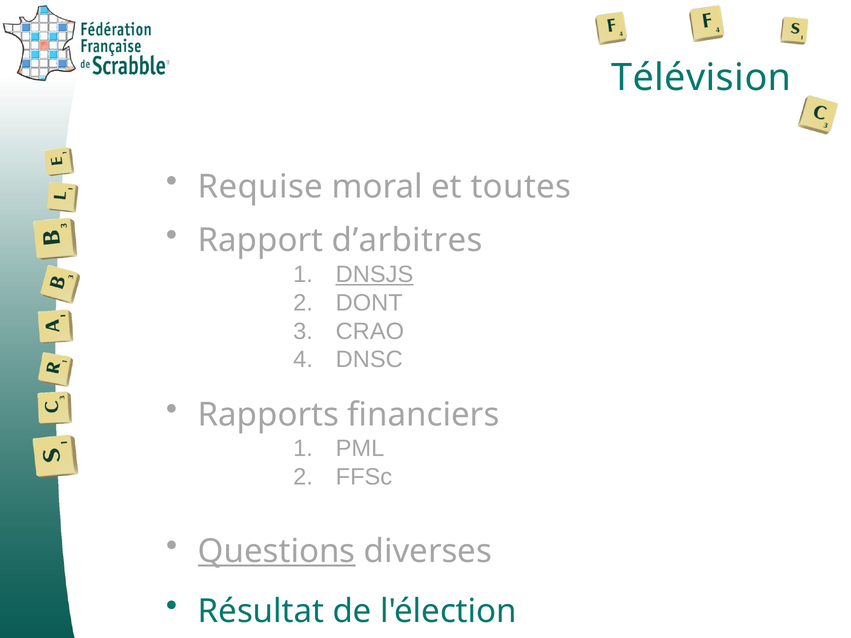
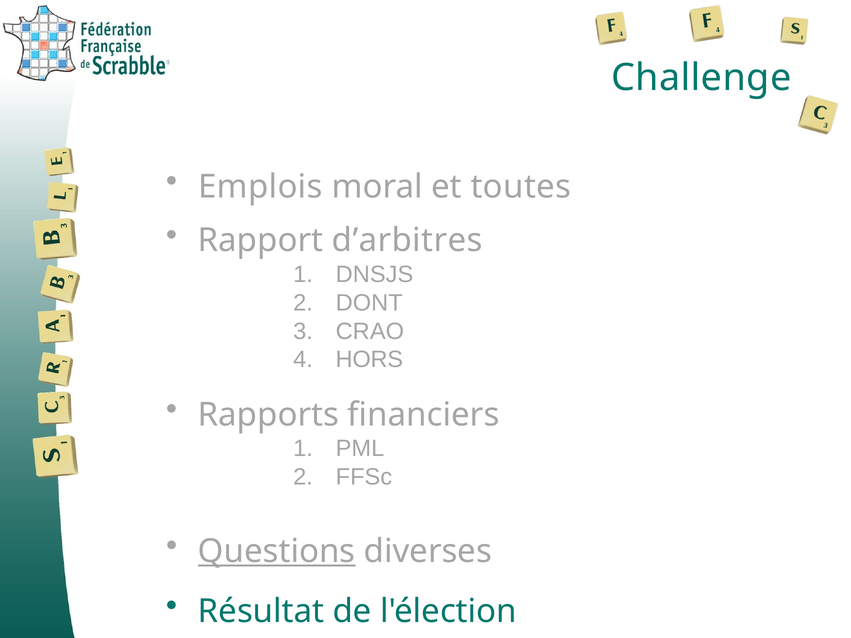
Télévision: Télévision -> Challenge (701, 78)
Requise: Requise -> Emplois (260, 187)
DNSJS underline: present -> none (375, 275)
DNSC: DNSC -> HORS (369, 360)
